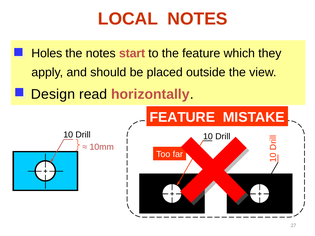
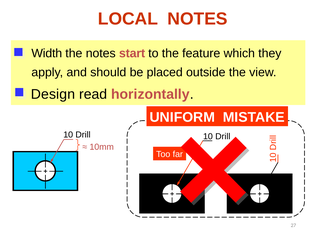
Holes: Holes -> Width (47, 53)
FEATURE: FEATURE -> UNIFORM (182, 117)
